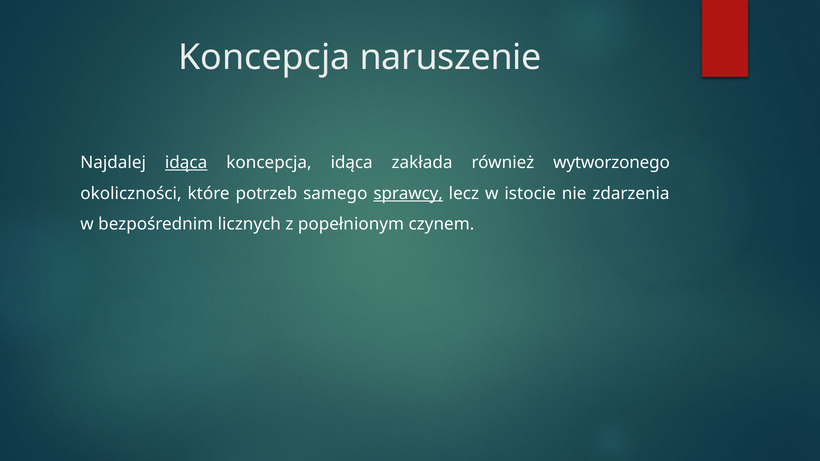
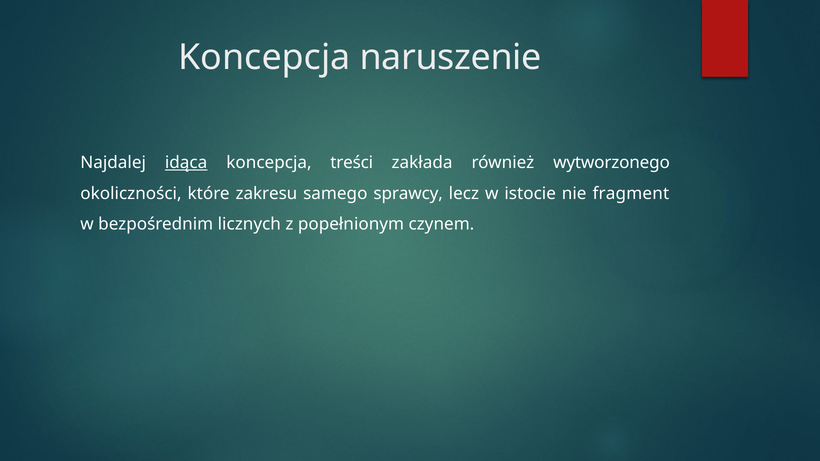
koncepcja idąca: idąca -> treści (352, 163)
potrzeb: potrzeb -> zakresu (266, 194)
sprawcy underline: present -> none (408, 194)
zdarzenia: zdarzenia -> fragment (631, 194)
